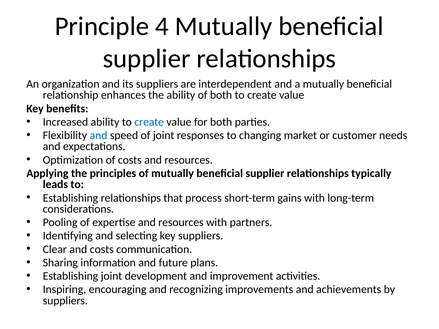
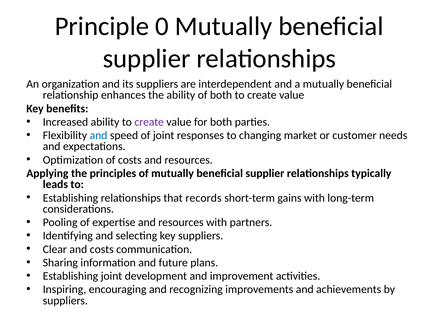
4: 4 -> 0 (162, 26)
create colour: blue -> purple (149, 122)
process: process -> records (203, 198)
